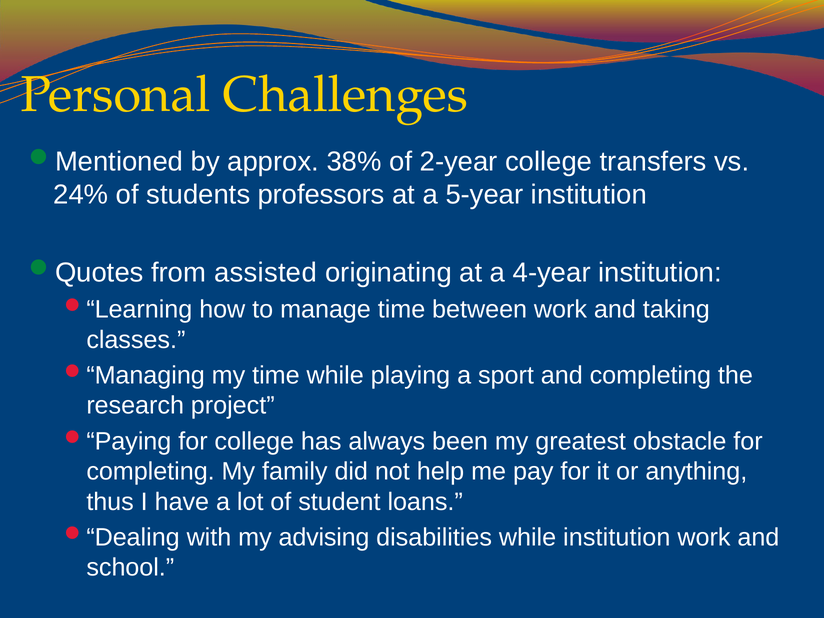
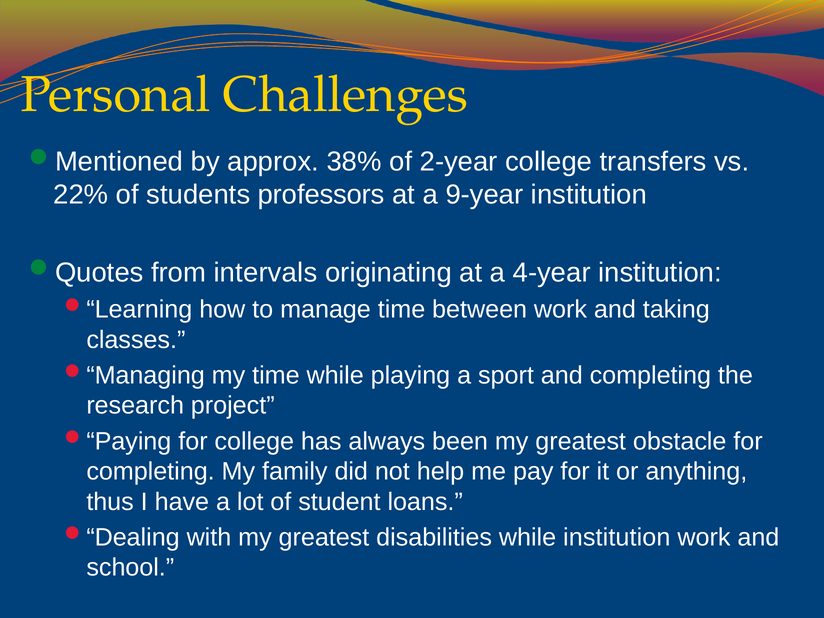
24%: 24% -> 22% (81, 195)
5-year: 5-year -> 9-year (484, 195)
assisted: assisted -> intervals (265, 273)
with my advising: advising -> greatest (324, 537)
